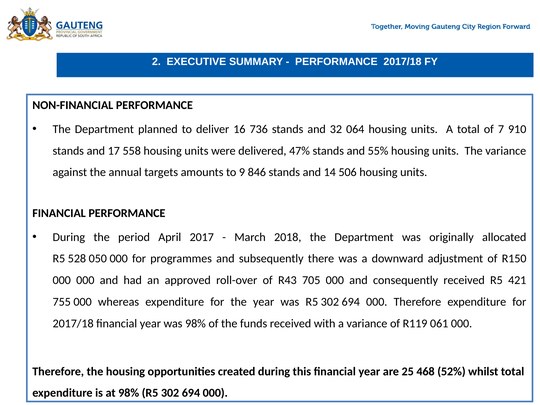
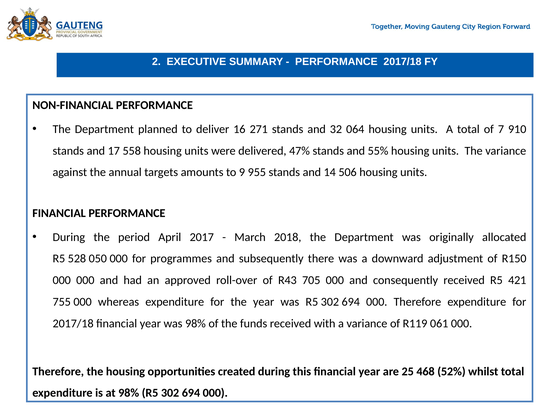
736: 736 -> 271 (259, 129)
846: 846 -> 955 (257, 172)
